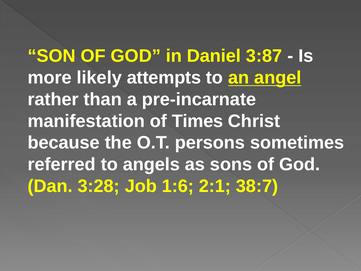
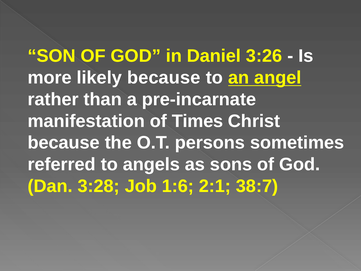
3:87: 3:87 -> 3:26 (264, 56)
likely attempts: attempts -> because (164, 78)
